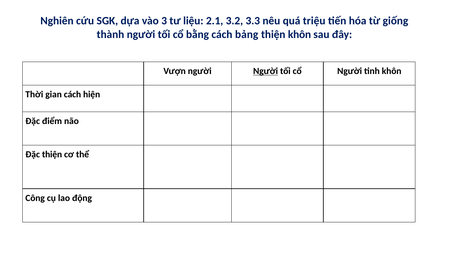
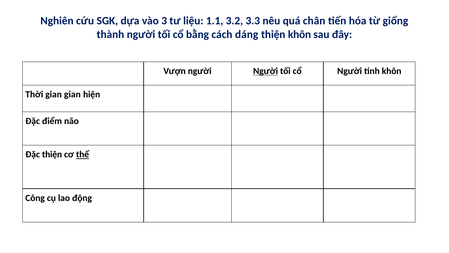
2.1: 2.1 -> 1.1 (215, 21)
triệu: triệu -> chân (314, 21)
bảng: bảng -> dáng (247, 34)
gian cách: cách -> gian (72, 94)
thể underline: none -> present (83, 154)
